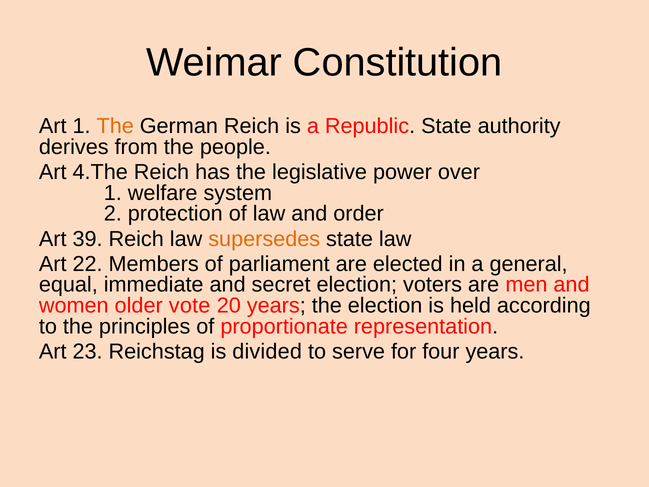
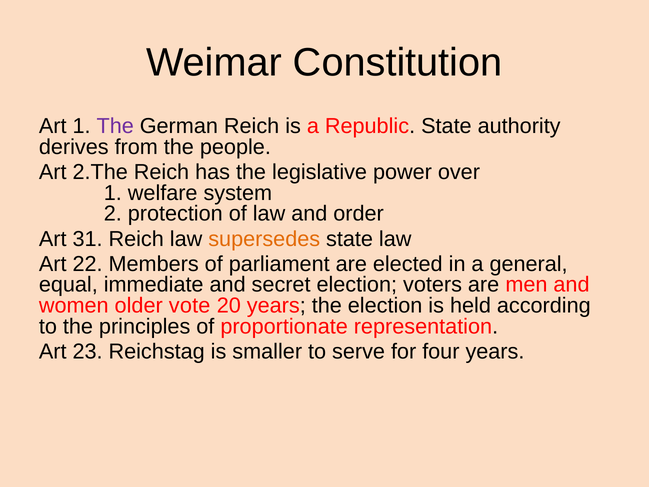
The colour: orange -> purple (115, 126)
4.The: 4.The -> 2.The (100, 172)
39: 39 -> 31 (88, 239)
divided: divided -> smaller (267, 351)
